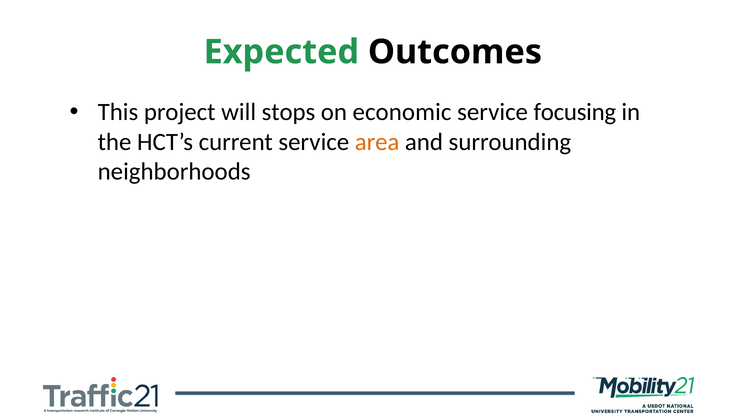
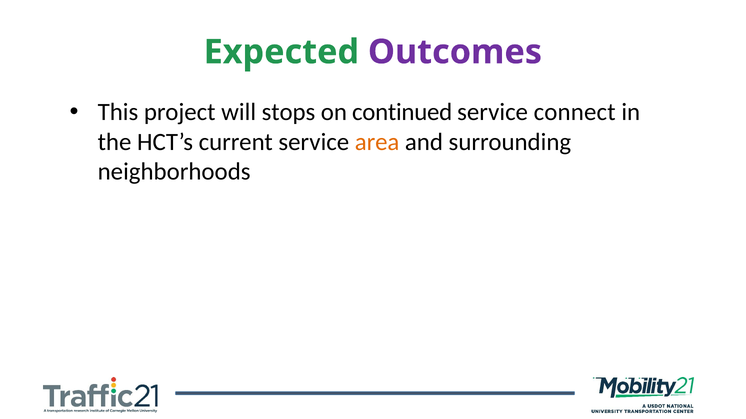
Outcomes colour: black -> purple (455, 52)
economic: economic -> continued (402, 112)
focusing: focusing -> connect (575, 112)
